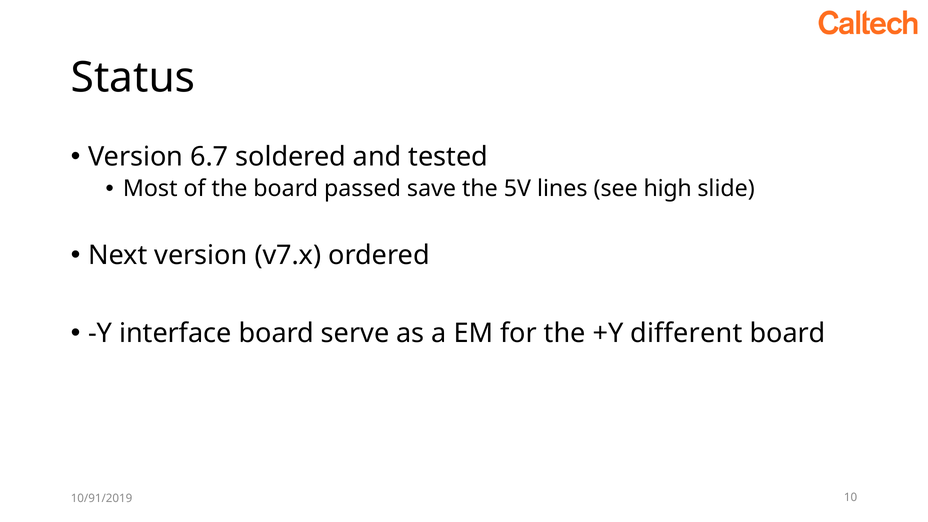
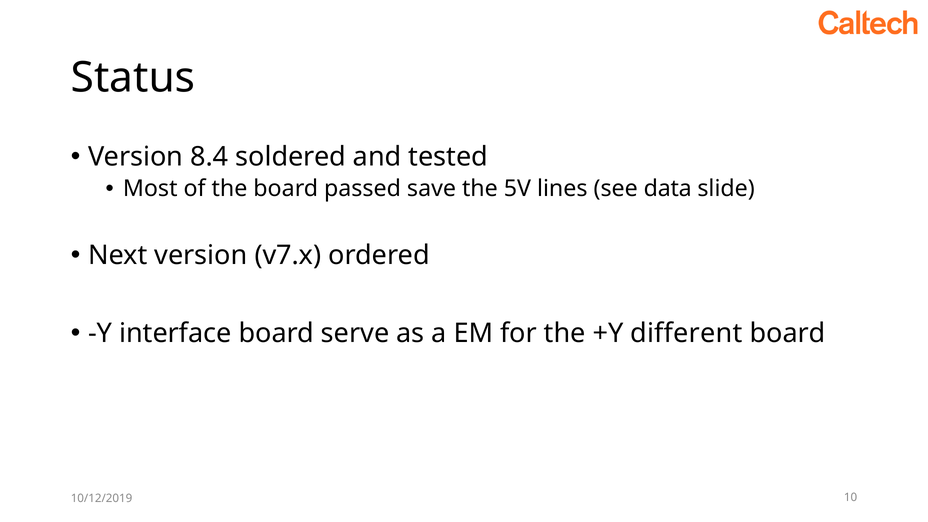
6.7: 6.7 -> 8.4 (209, 157)
high: high -> data (668, 189)
10/91/2019: 10/91/2019 -> 10/12/2019 (102, 498)
